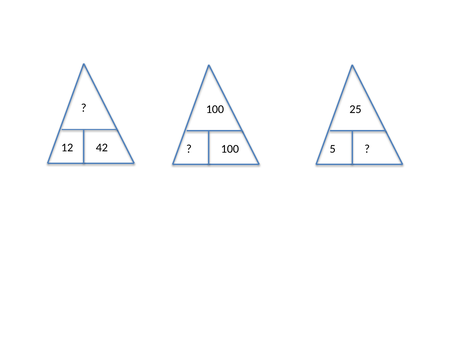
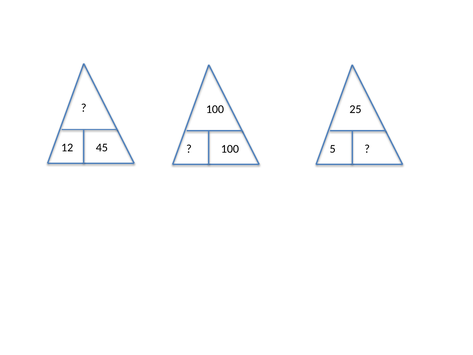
42: 42 -> 45 (102, 148)
